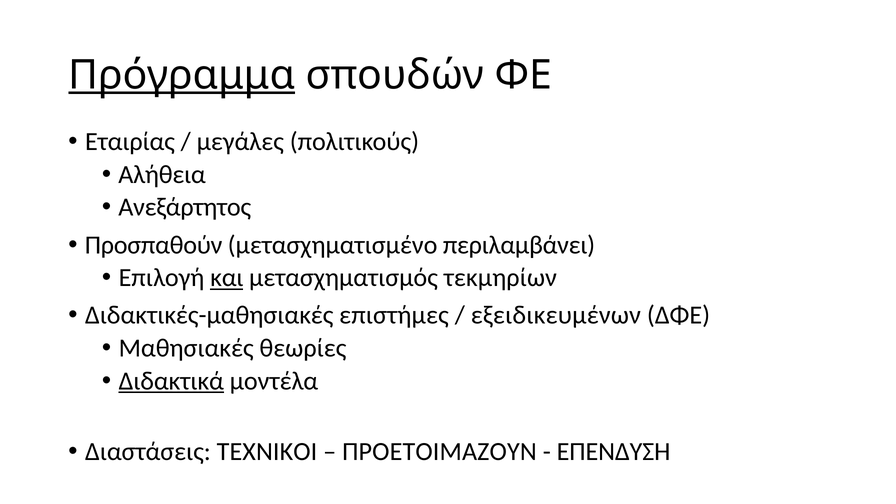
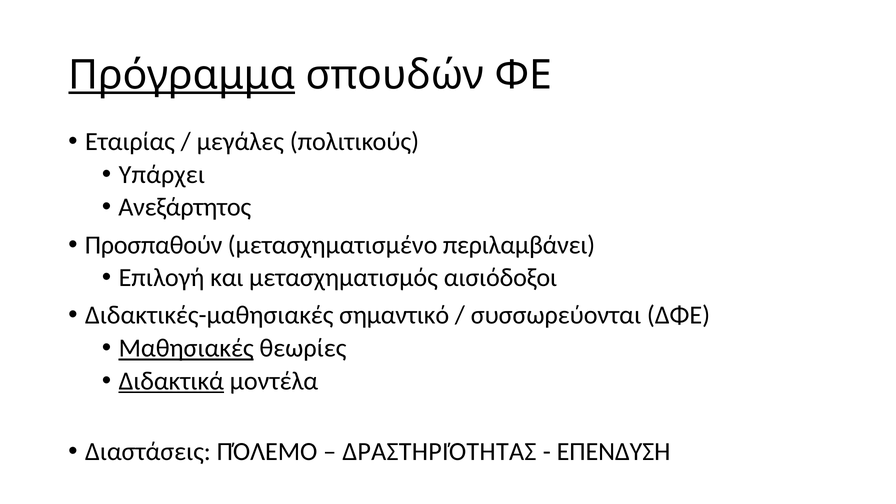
Αλήθεια: Αλήθεια -> Υπάρχει (162, 174)
και underline: present -> none (227, 278)
τεκμηρίων: τεκμηρίων -> αισιόδοξοι (500, 278)
επιστήμες: επιστήμες -> σημαντικό (394, 315)
εξειδικευμένων: εξειδικευμένων -> συσσωρεύονται (556, 315)
Μαθησιακές underline: none -> present (186, 348)
ΤΕΧΝΙΚΟΙ: ΤΕΧΝΙΚΟΙ -> ΠΌΛΕΜΟ (267, 452)
ΠΡΟΕΤΟΙΜΑΖΟΥΝ: ΠΡΟΕΤΟΙΜΑΖΟΥΝ -> ΔΡΑΣΤΗΡΙΌΤΗΤΑΣ (439, 452)
